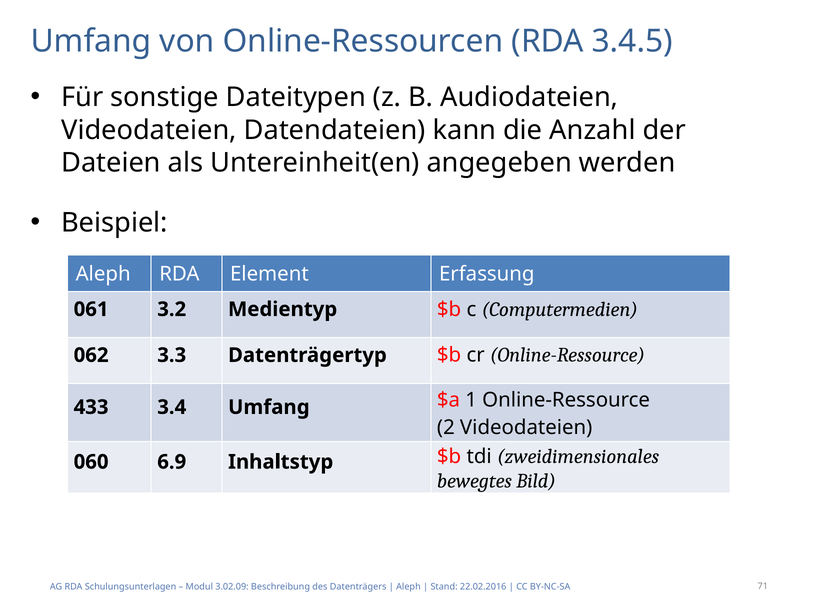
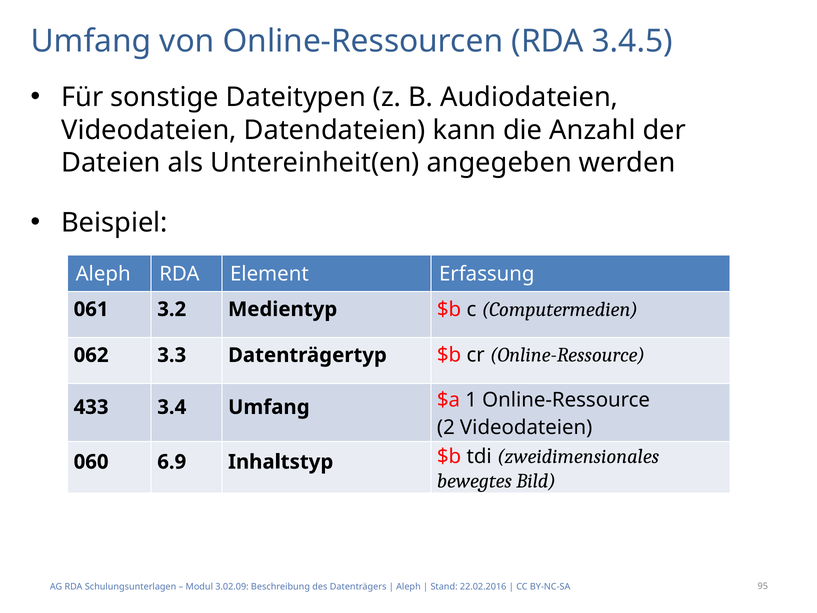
71: 71 -> 95 (763, 586)
